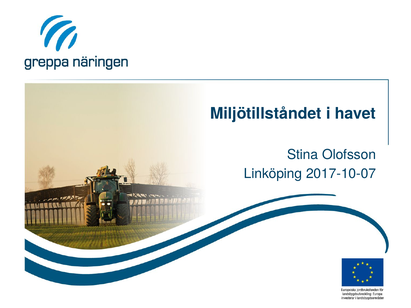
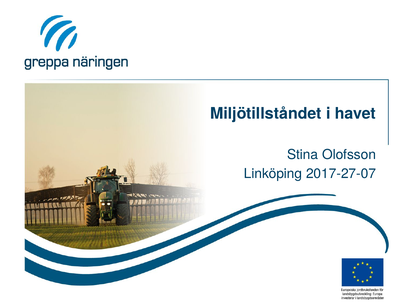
2017-10-07: 2017-10-07 -> 2017-27-07 (341, 174)
